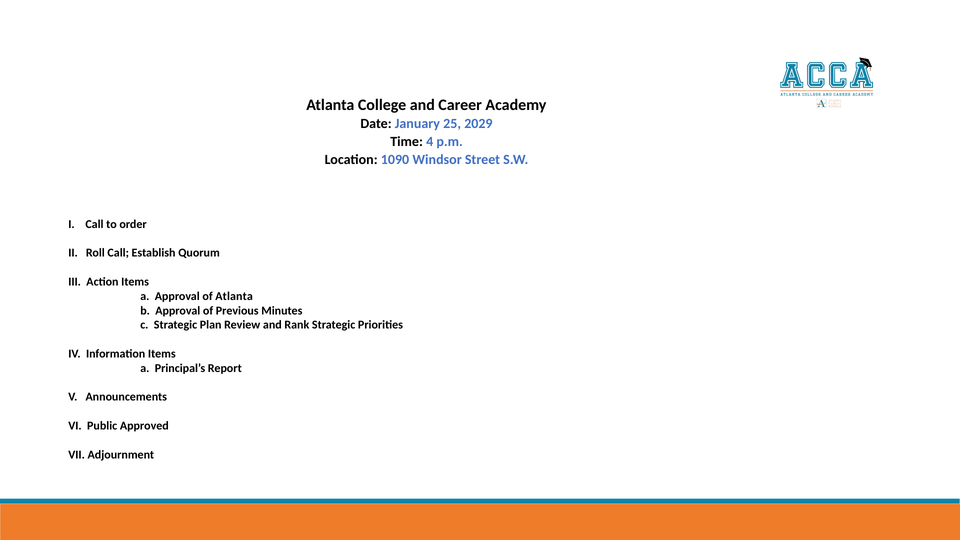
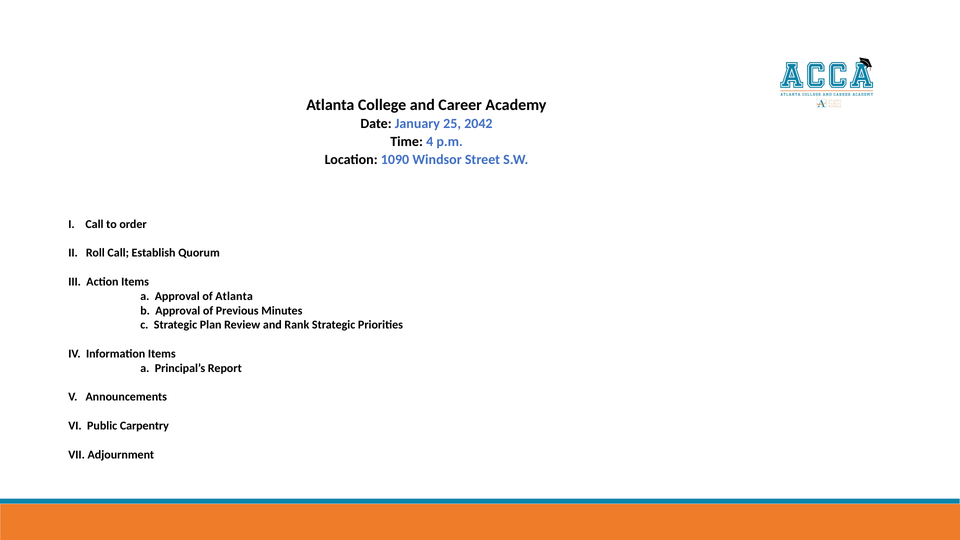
2029: 2029 -> 2042 (478, 124)
Approved: Approved -> Carpentry (144, 426)
